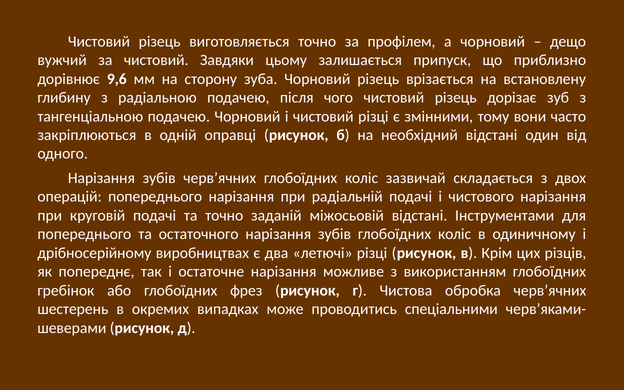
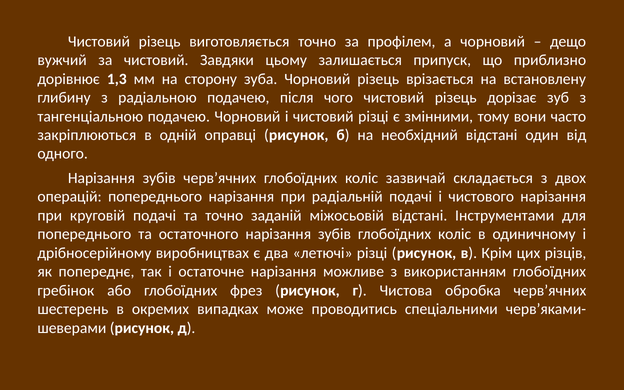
9,6: 9,6 -> 1,3 (117, 79)
